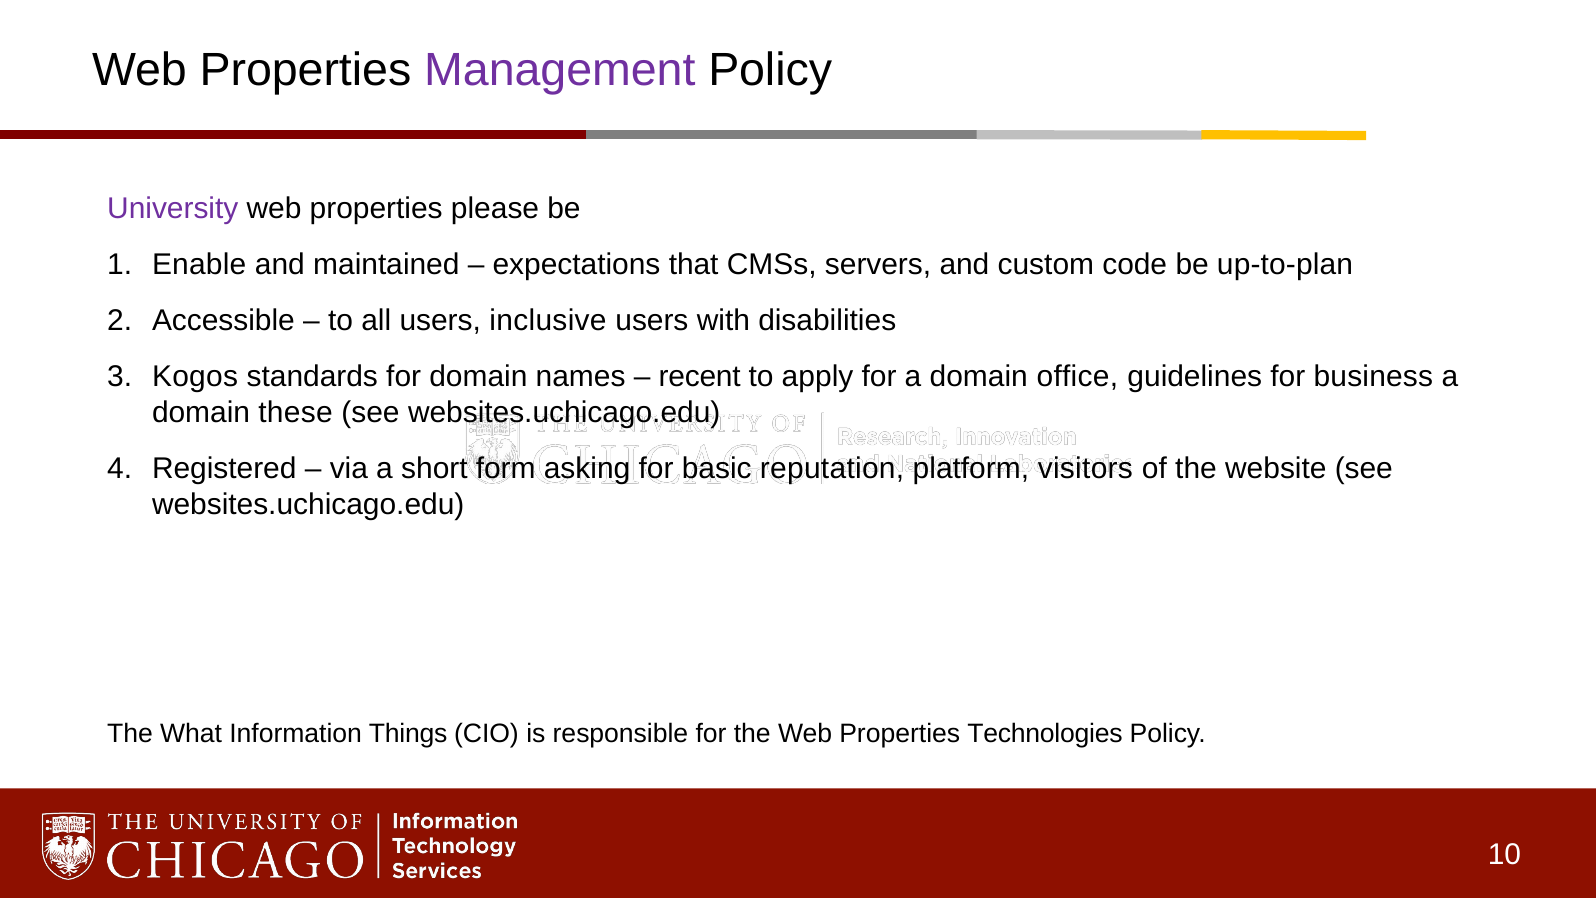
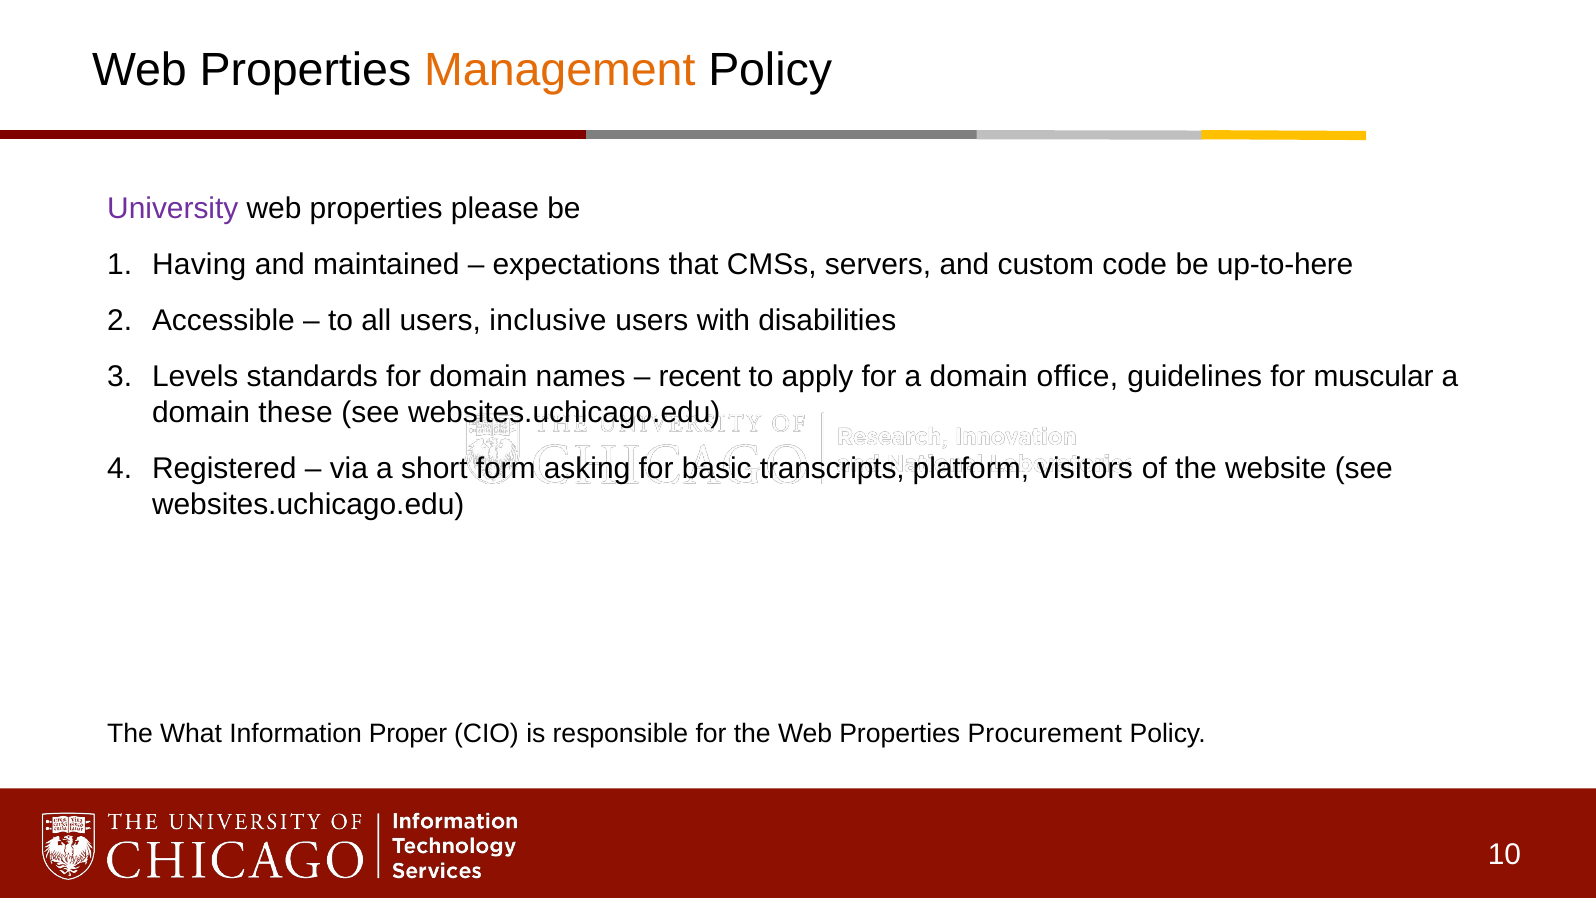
Management colour: purple -> orange (560, 70)
Enable: Enable -> Having (199, 265)
up-to-plan: up-to-plan -> up-to-here (1285, 265)
Kogos: Kogos -> Levels (195, 377)
business: business -> muscular (1374, 377)
reputation: reputation -> transcripts (832, 468)
Things: Things -> Proper (408, 733)
Technologies: Technologies -> Procurement (1045, 733)
